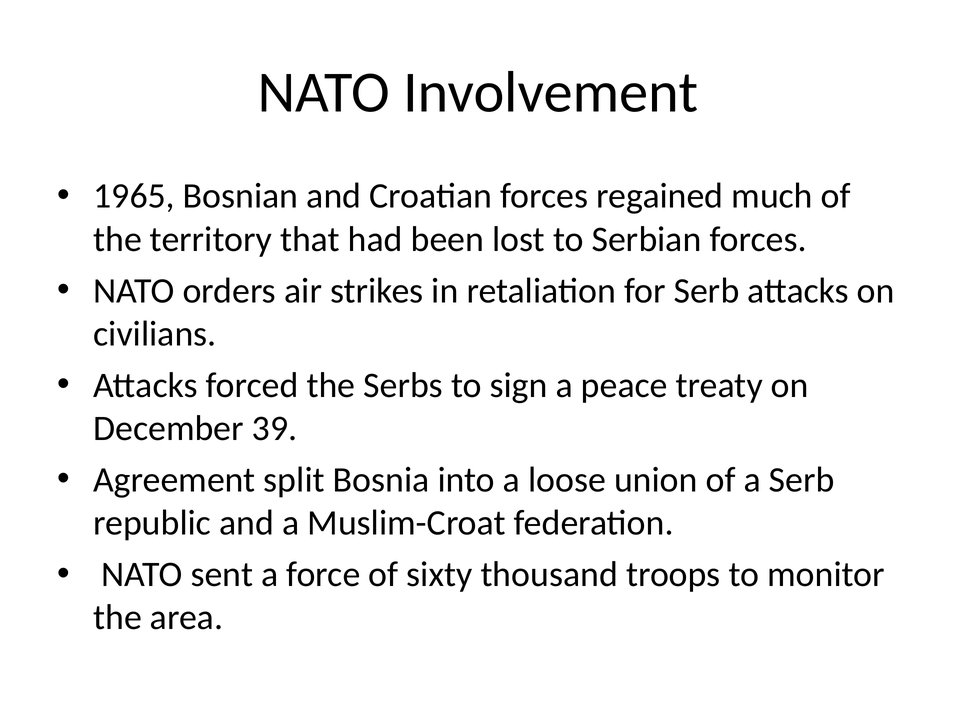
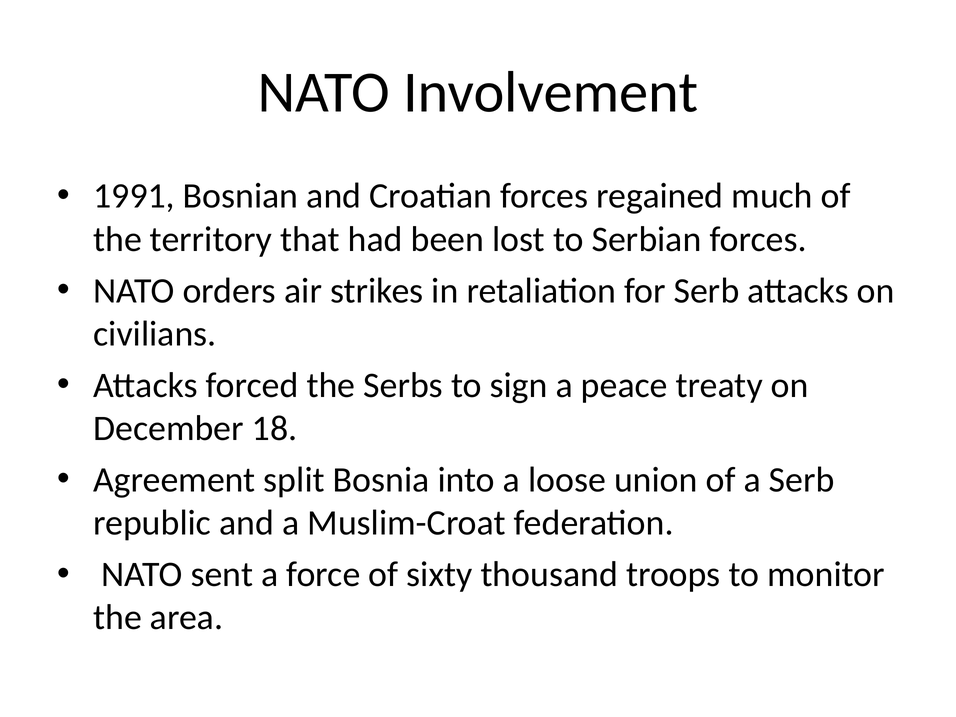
1965: 1965 -> 1991 (134, 196)
39: 39 -> 18 (275, 428)
